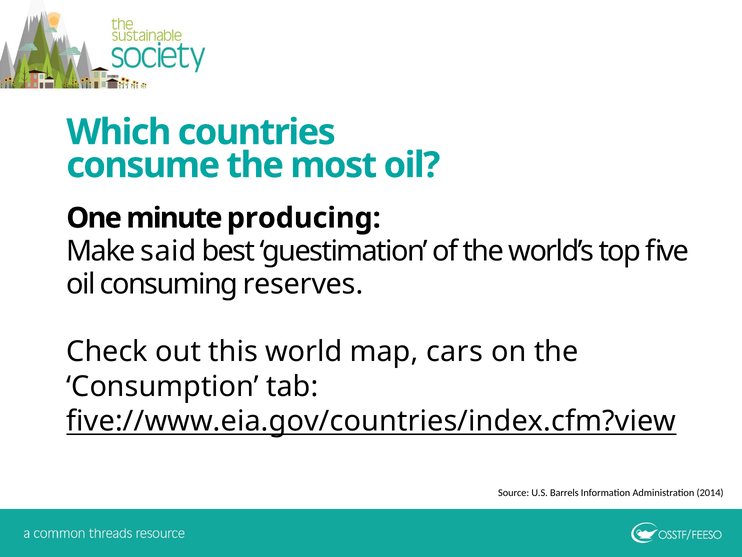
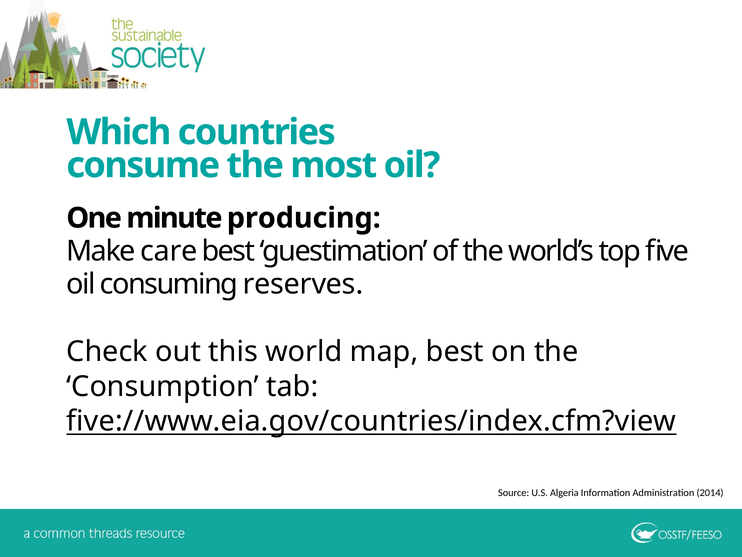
said: said -> care (169, 251)
map cars: cars -> best (455, 351)
Barrels: Barrels -> Algeria (564, 492)
